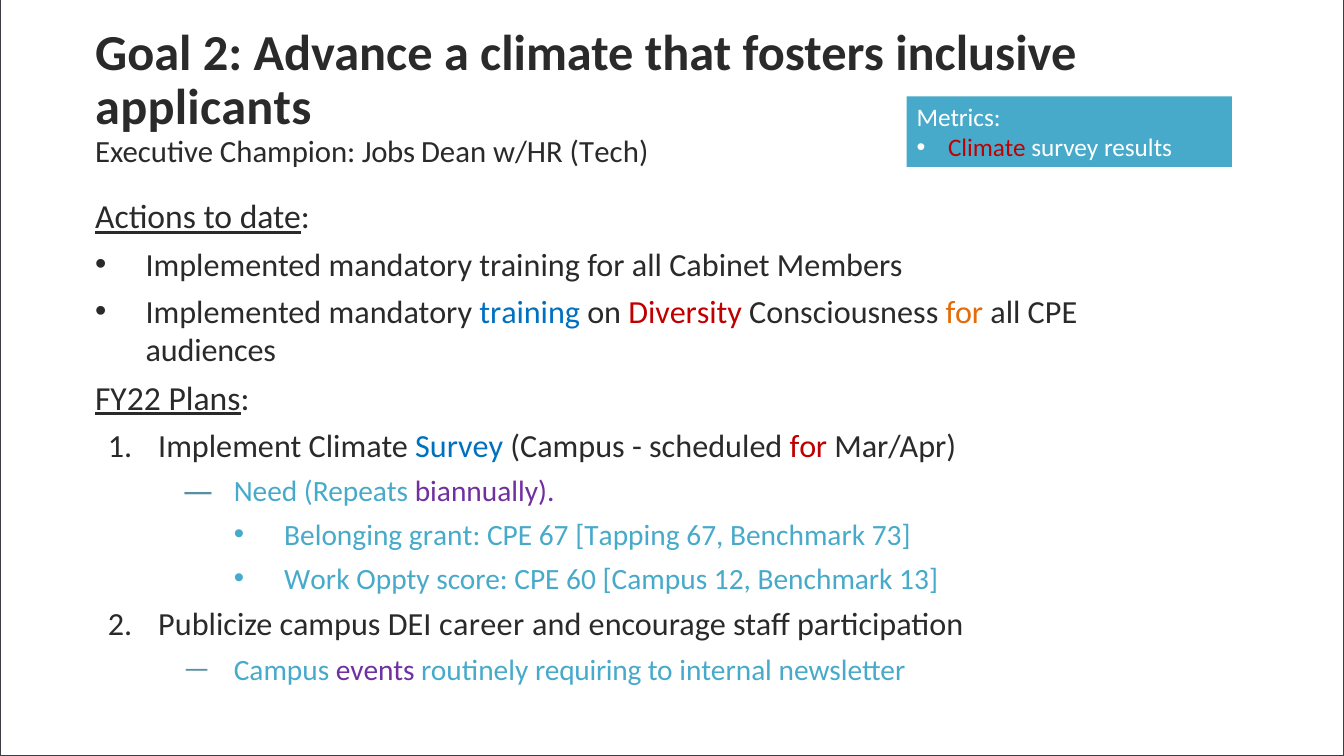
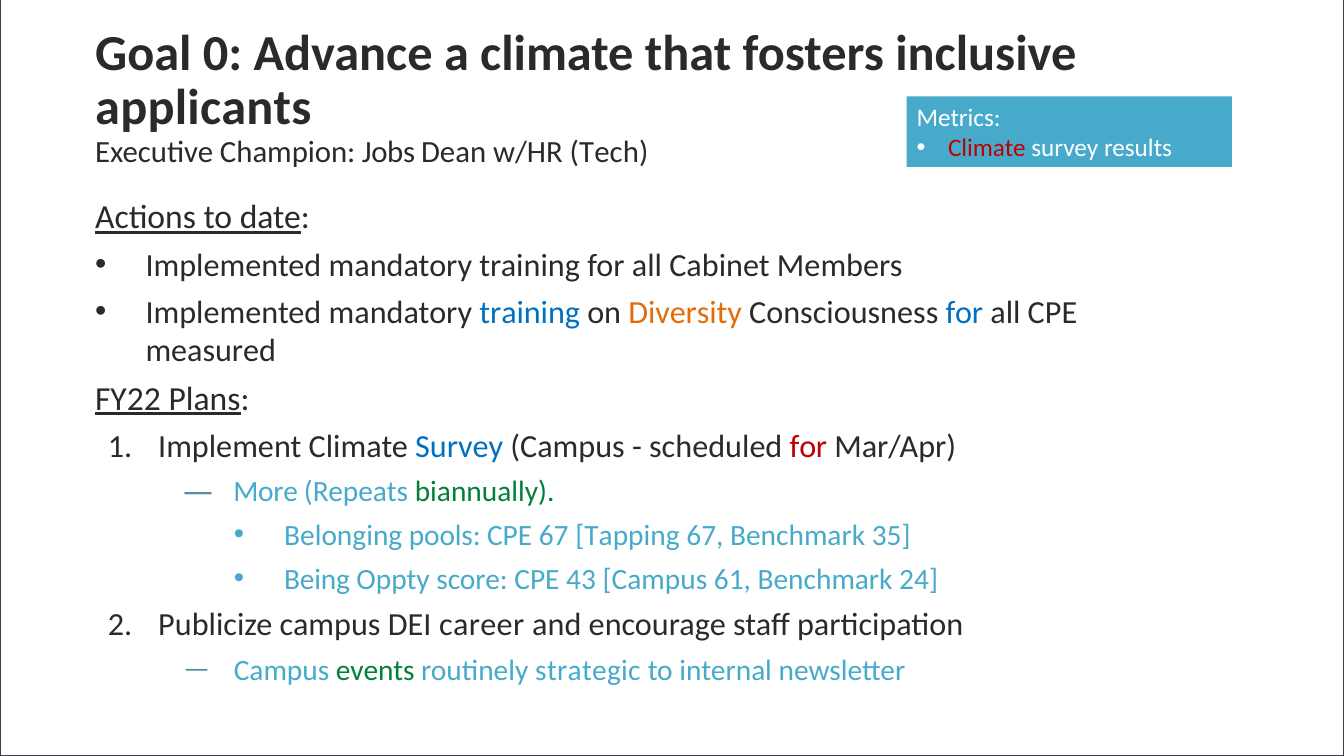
Goal 2: 2 -> 0 (223, 54)
Diversity colour: red -> orange (685, 313)
for colour: orange -> blue (964, 313)
audiences: audiences -> measured (211, 351)
Need: Need -> More (266, 492)
biannually colour: purple -> green (485, 492)
grant: grant -> pools (445, 536)
73: 73 -> 35 (891, 536)
Work: Work -> Being (317, 580)
60: 60 -> 43 (581, 580)
12: 12 -> 61 (732, 580)
13: 13 -> 24 (919, 580)
events colour: purple -> green (375, 670)
requiring: requiring -> strategic (588, 670)
